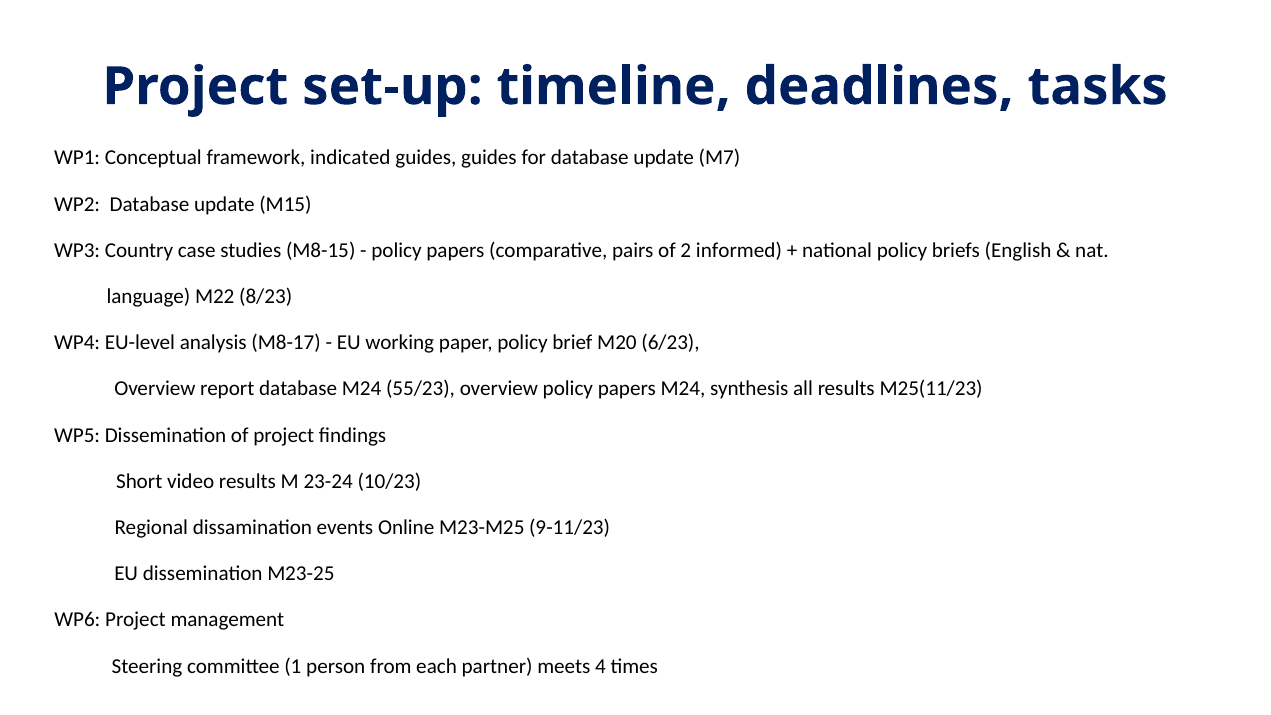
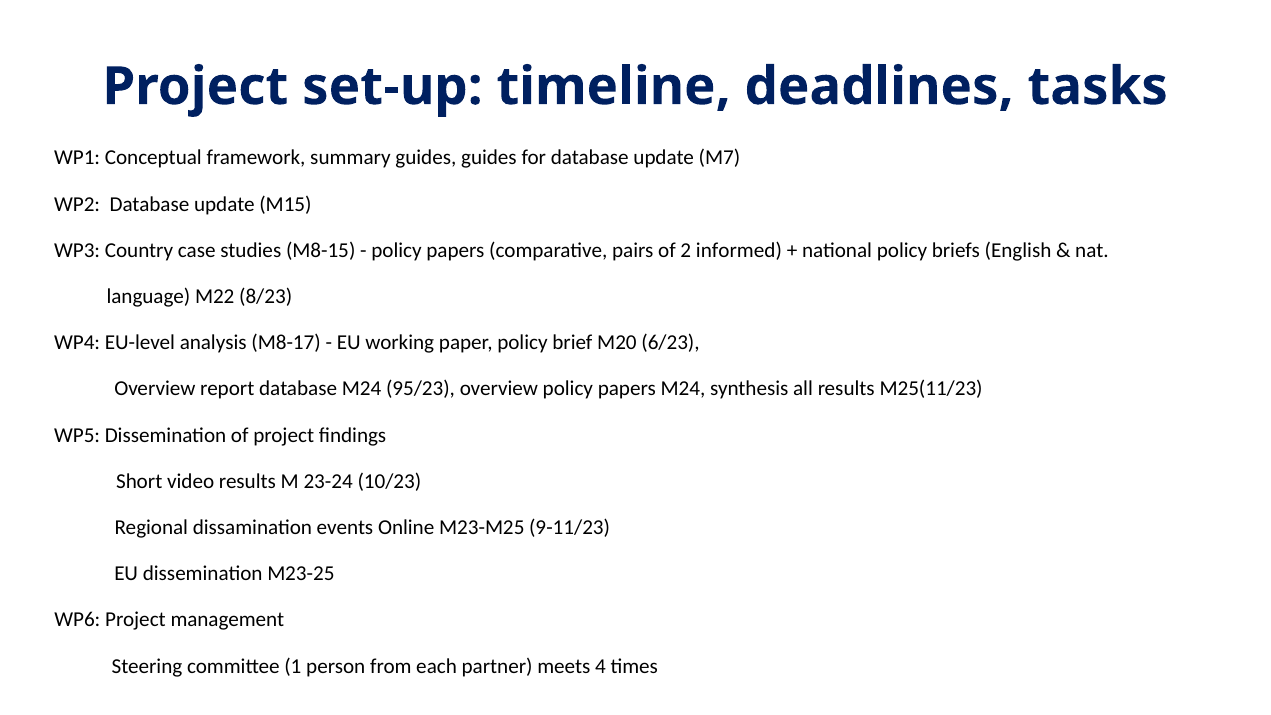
indicated: indicated -> summary (350, 158)
55/23: 55/23 -> 95/23 (420, 389)
